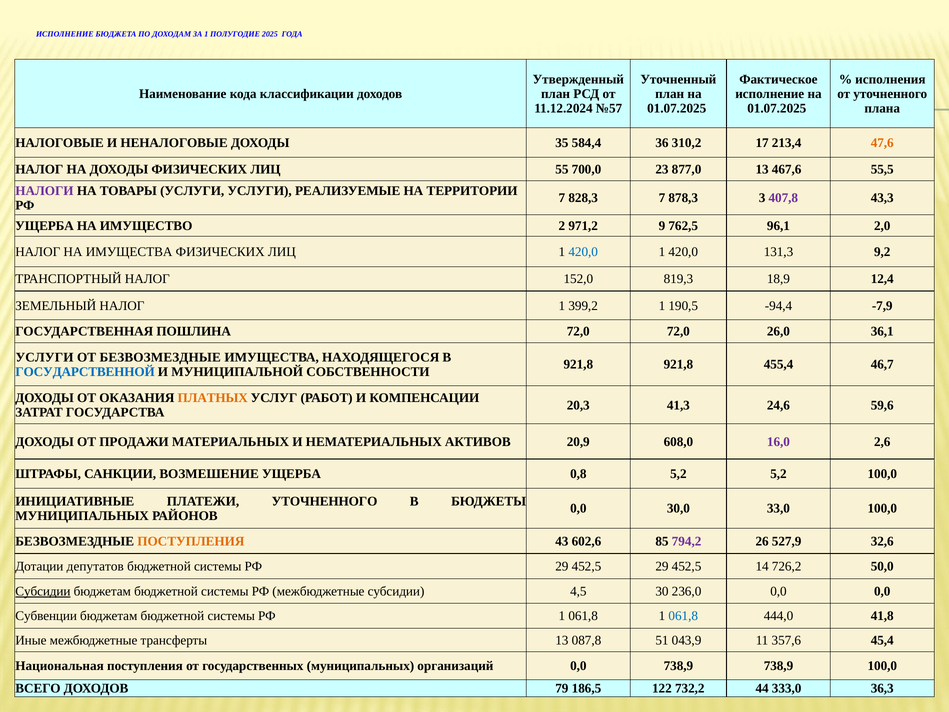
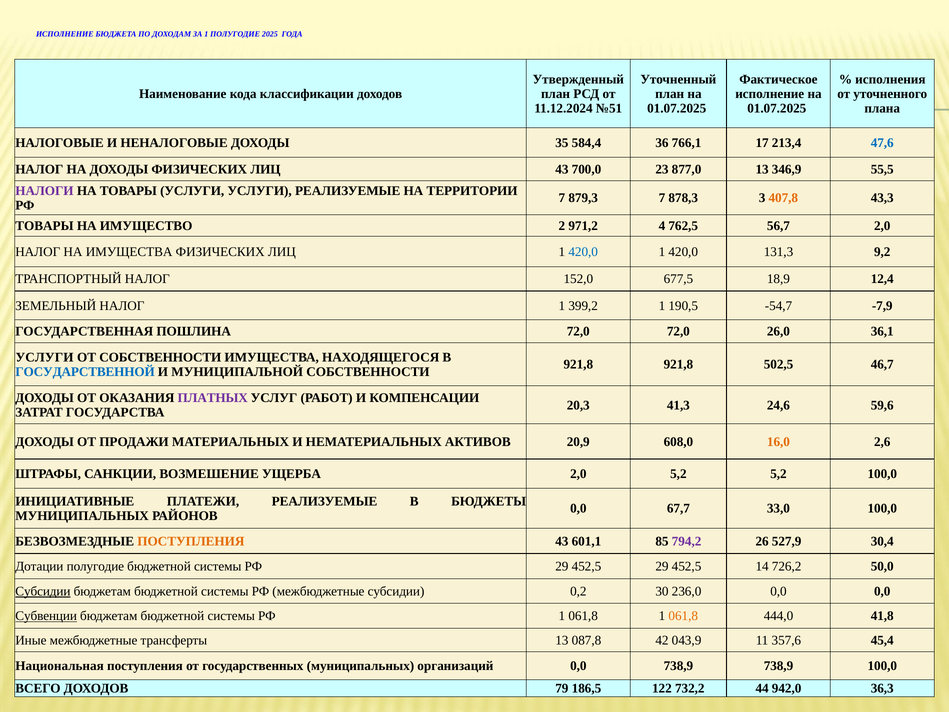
№57: №57 -> №51 (609, 108)
310,2: 310,2 -> 766,1 (687, 143)
47,6 colour: orange -> blue (882, 143)
ЛИЦ 55: 55 -> 43 (562, 169)
467,6: 467,6 -> 346,9 (787, 169)
828,3: 828,3 -> 879,3 (583, 198)
407,8 colour: purple -> orange (783, 198)
УЩЕРБА: УЩЕРБА -> ТОВАРЫ (44, 226)
9: 9 -> 4 (662, 226)
96,1: 96,1 -> 56,7 (778, 226)
819,3: 819,3 -> 677,5 (678, 279)
-94,4: -94,4 -> -54,7 (779, 306)
ОТ БЕЗВОЗМЕЗДНЫЕ: БЕЗВОЗМЕЗДНЫЕ -> СОБСТВЕННОСТИ (160, 357)
455,4: 455,4 -> 502,5 (779, 364)
ПЛАТНЫХ colour: orange -> purple (213, 398)
16,0 colour: purple -> orange (778, 442)
УЩЕРБА 0,8: 0,8 -> 2,0 (578, 474)
ПЛАТЕЖИ УТОЧНЕННОГО: УТОЧНЕННОГО -> РЕАЛИЗУЕМЫЕ (325, 501)
30,0: 30,0 -> 67,7 (678, 508)
602,6: 602,6 -> 601,1 (586, 541)
32,6: 32,6 -> 30,4 (882, 541)
Дотации депутатов: депутатов -> полугодие (95, 566)
4,5: 4,5 -> 0,2 (578, 591)
Субвенции underline: none -> present (46, 616)
061,8 colour: blue -> orange (683, 616)
51: 51 -> 42 (662, 640)
333,0: 333,0 -> 942,0 (787, 688)
